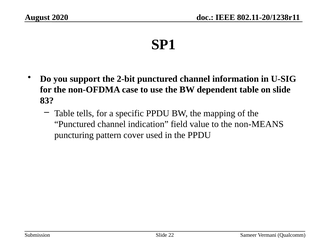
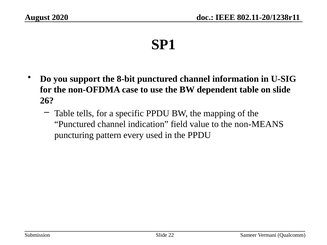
2-bit: 2-bit -> 8-bit (126, 79)
83: 83 -> 26 (47, 101)
cover: cover -> every (134, 135)
